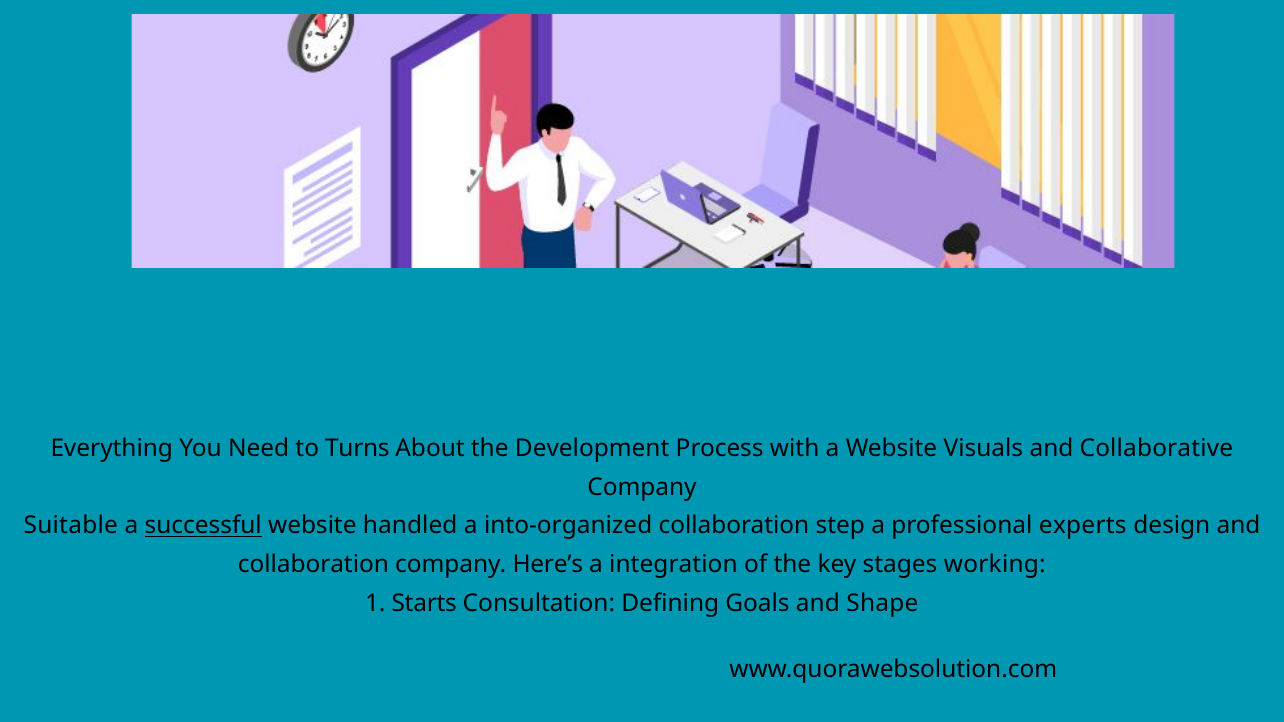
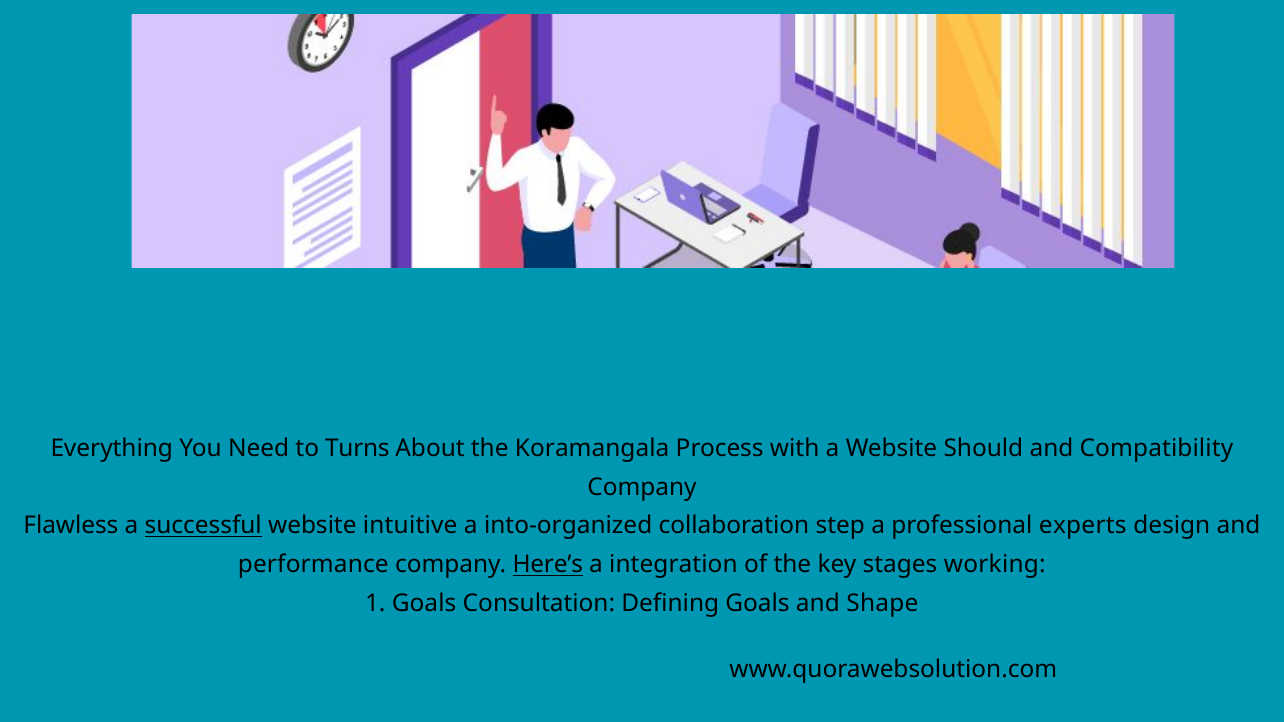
Development: Development -> Koramangala (592, 448)
Visuals: Visuals -> Should (983, 448)
Collaborative: Collaborative -> Compatibility (1156, 448)
Suitable: Suitable -> Flawless (71, 526)
handled: handled -> intuitive (410, 526)
collaboration: collaboration -> performance (313, 565)
Here’s underline: none -> present (548, 565)
1 Starts: Starts -> Goals (424, 604)
